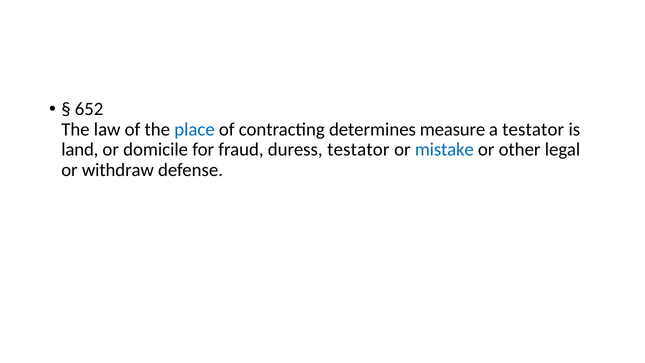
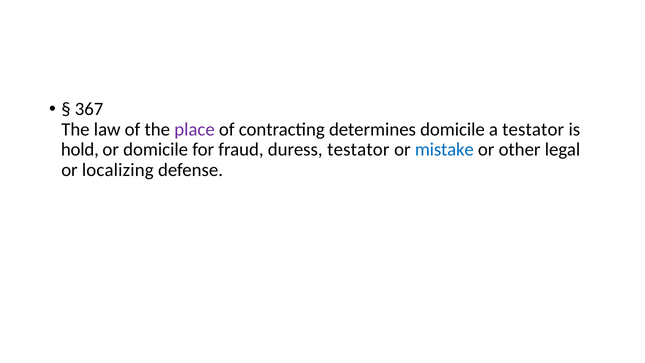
652: 652 -> 367 (89, 109)
place colour: blue -> purple (195, 129)
determines measure: measure -> domicile (452, 129)
land: land -> hold (80, 150)
withdraw: withdraw -> localizing (118, 170)
